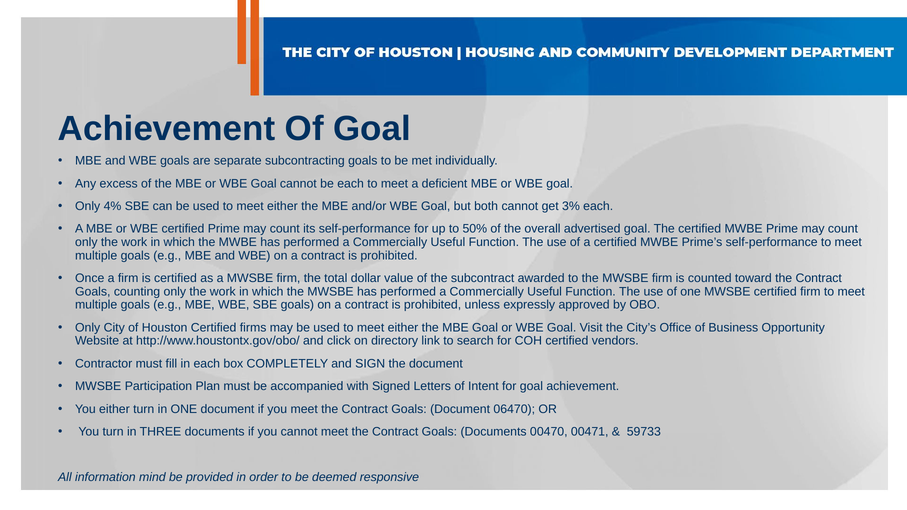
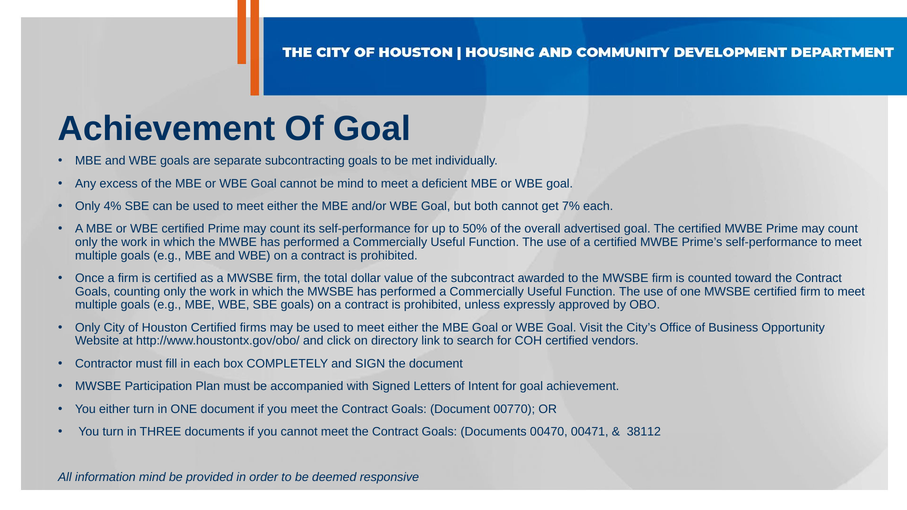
be each: each -> mind (351, 184)
3%: 3% -> 7% (571, 206)
06470: 06470 -> 00770 (514, 409)
59733: 59733 -> 38112 (644, 432)
